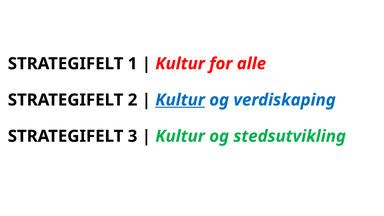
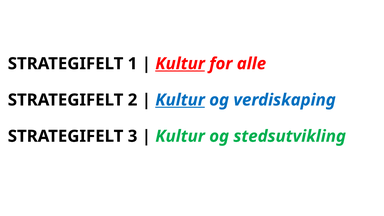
Kultur underline: none -> present (180, 64)
